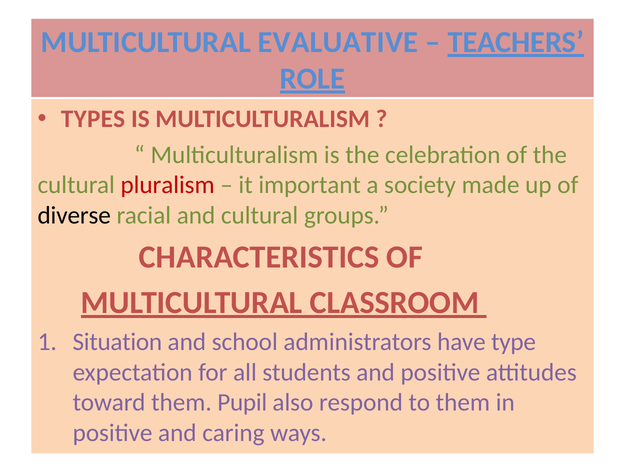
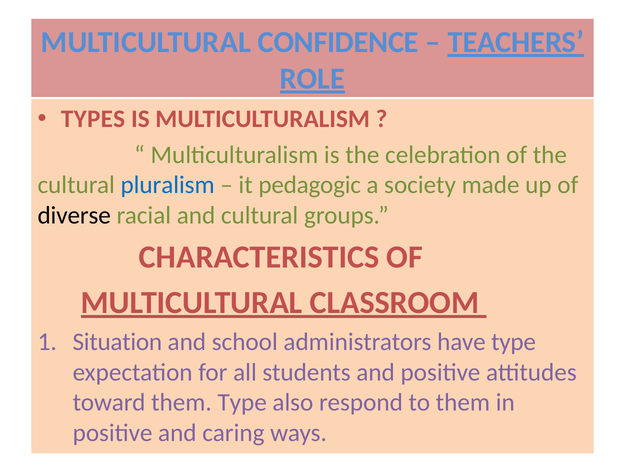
EVALUATIVE: EVALUATIVE -> CONFIDENCE (338, 42)
pluralism colour: red -> blue (168, 185)
important: important -> pedagogic (310, 185)
them Pupil: Pupil -> Type (242, 402)
